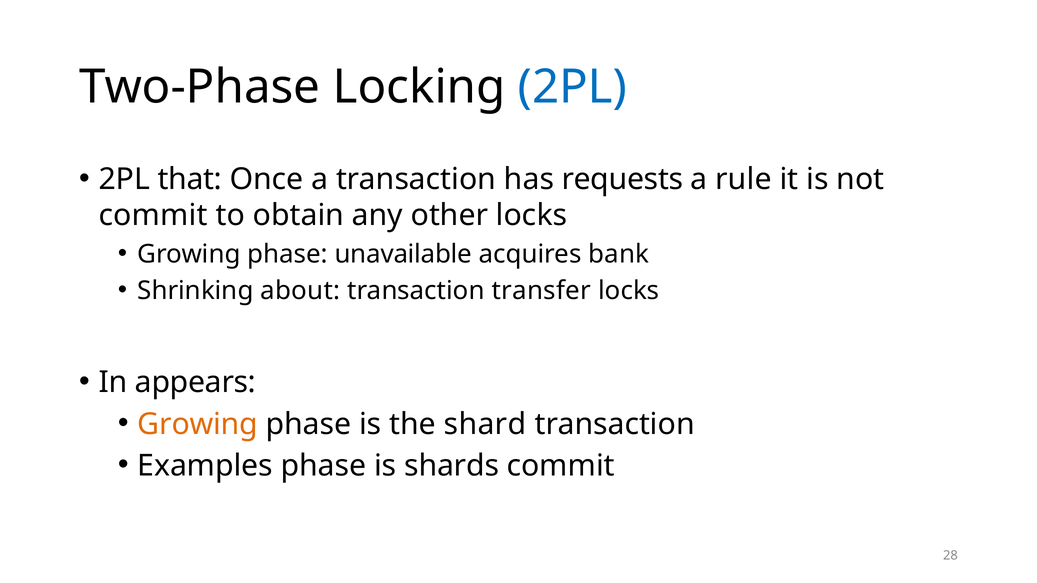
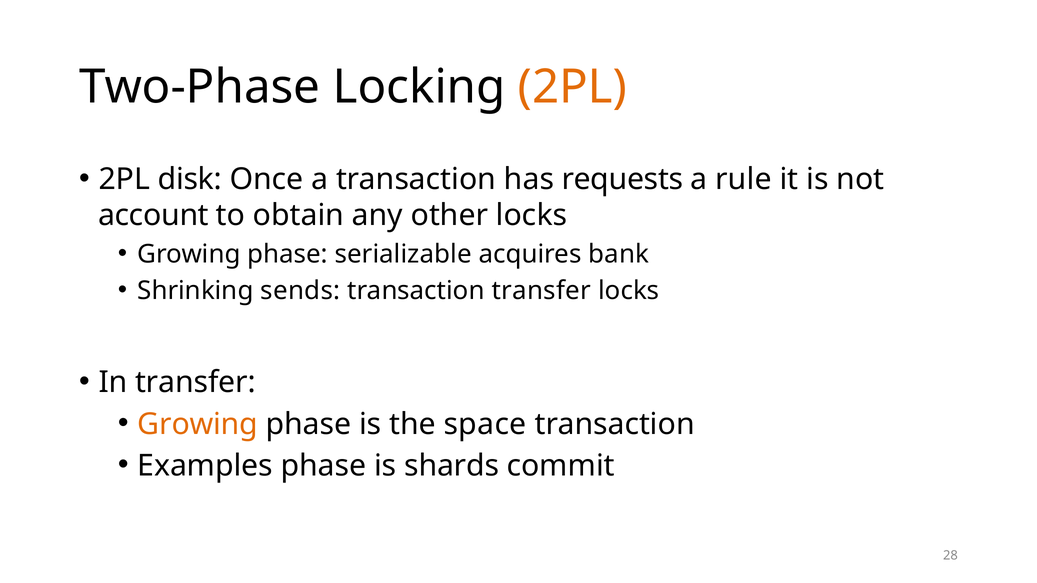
2PL colour: blue -> orange (572, 87)
that: that -> disk (190, 179)
commit: commit -> account (153, 216)
unavailable: unavailable -> serializable (403, 254)
about: about -> sends (300, 291)
In appears: appears -> transfer (195, 383)
shard: shard -> space (485, 424)
